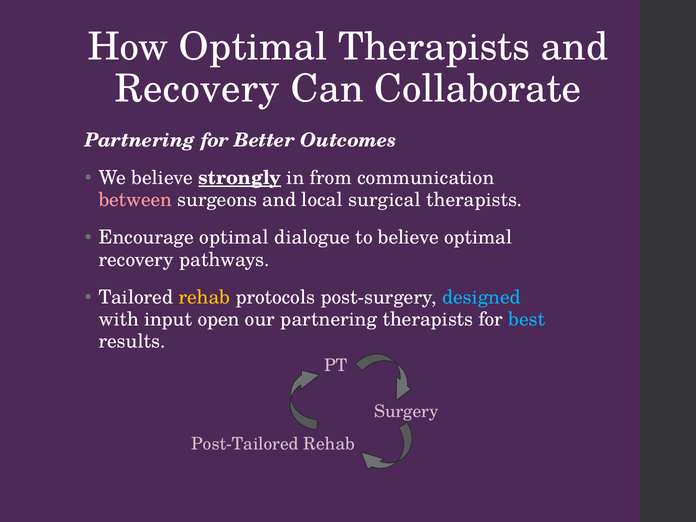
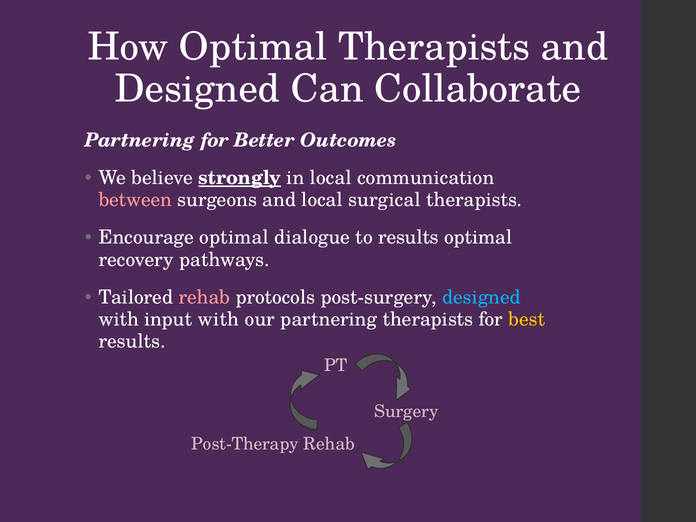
Recovery: Recovery -> Designed (197, 89)
in from: from -> local (331, 178)
to believe: believe -> results (409, 238)
rehab colour: yellow -> pink (204, 297)
input open: open -> with (219, 319)
best colour: light blue -> yellow (527, 319)
Post-Tailored: Post-Tailored -> Post-Therapy (245, 444)
